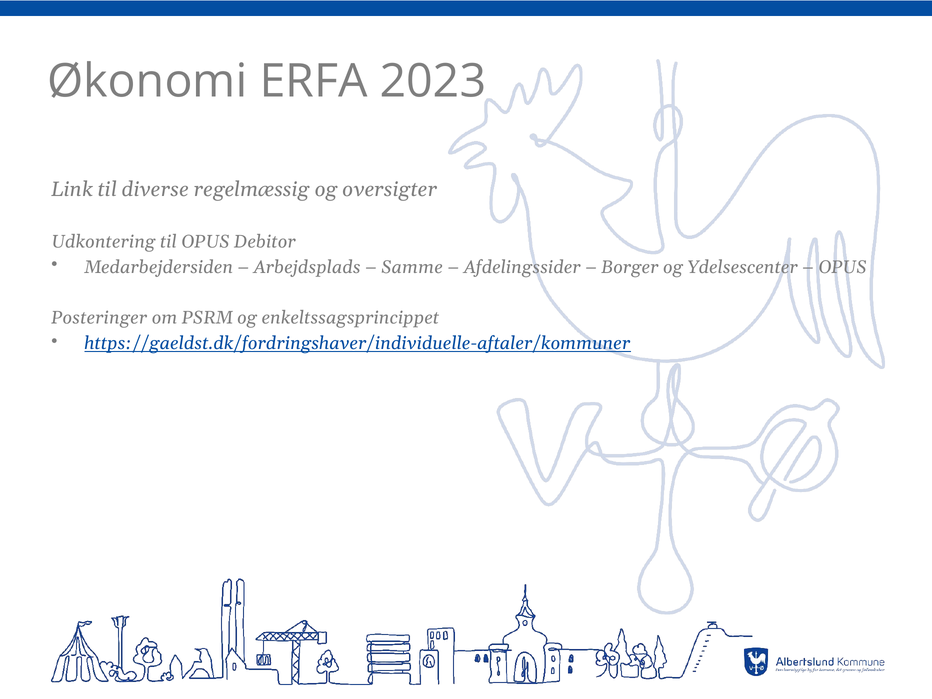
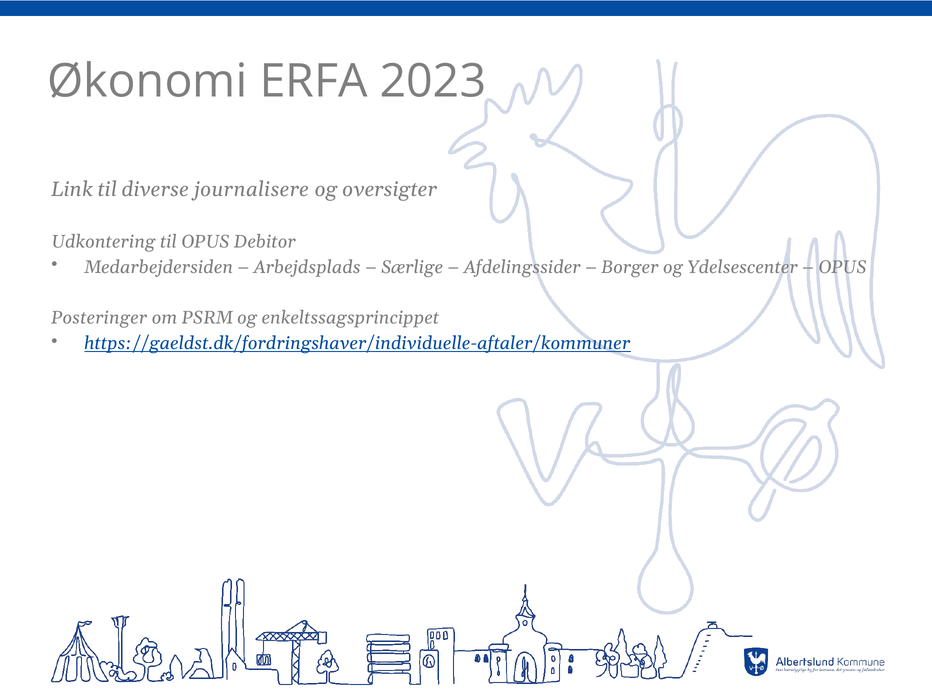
regelmæssig: regelmæssig -> journalisere (252, 190)
Samme: Samme -> Særlige (412, 267)
